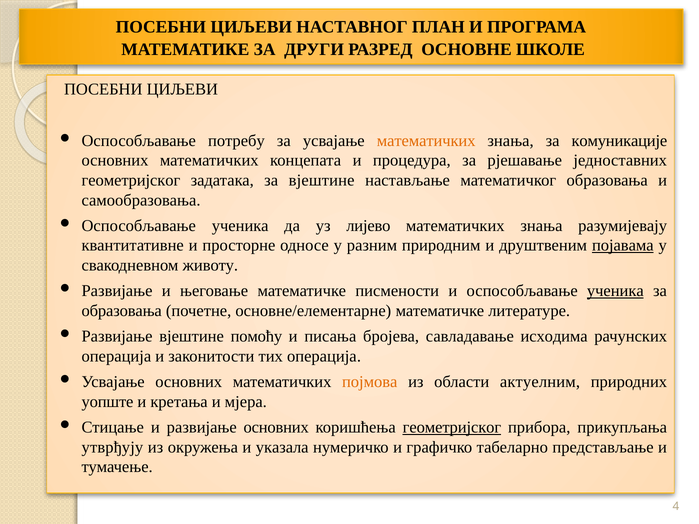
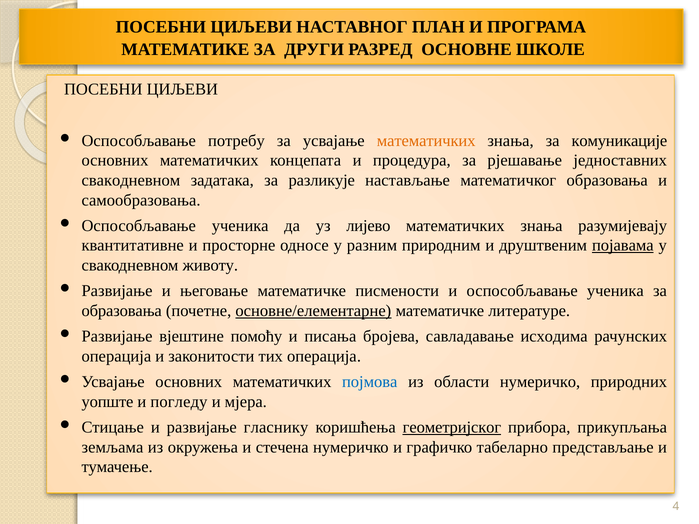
геометријског: геометријског -> свакодневном (131, 180)
за вјештине: вјештине -> разликује (322, 180)
ученика underline: present -> none (615, 291)
основне/елементарне underline: none -> present (313, 311)
појмова colour: orange -> blue (370, 382)
области актуелним: актуелним -> нумеричко (540, 382)
кретања: кретања -> погледу (179, 402)
развијање основних: основних -> гласнику (276, 428)
утврђују: утврђују -> земљама (112, 447)
указала: указала -> стечена (282, 447)
